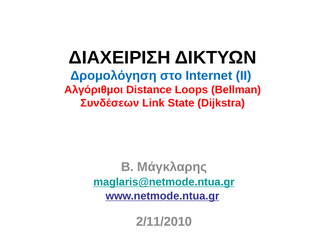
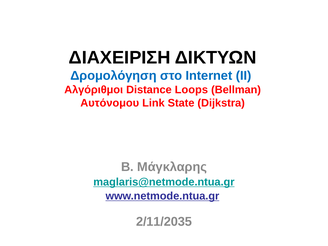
Συνδέσεων: Συνδέσεων -> Αυτόνομου (110, 103)
2/11/2010: 2/11/2010 -> 2/11/2035 (164, 222)
